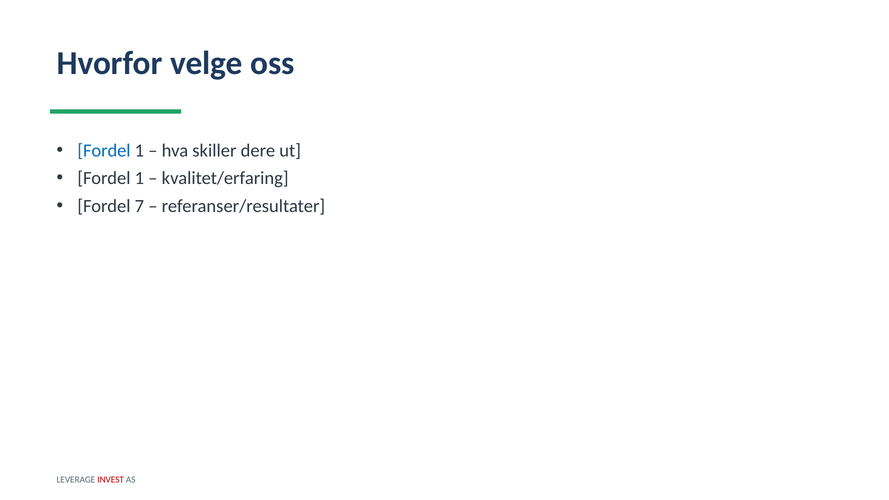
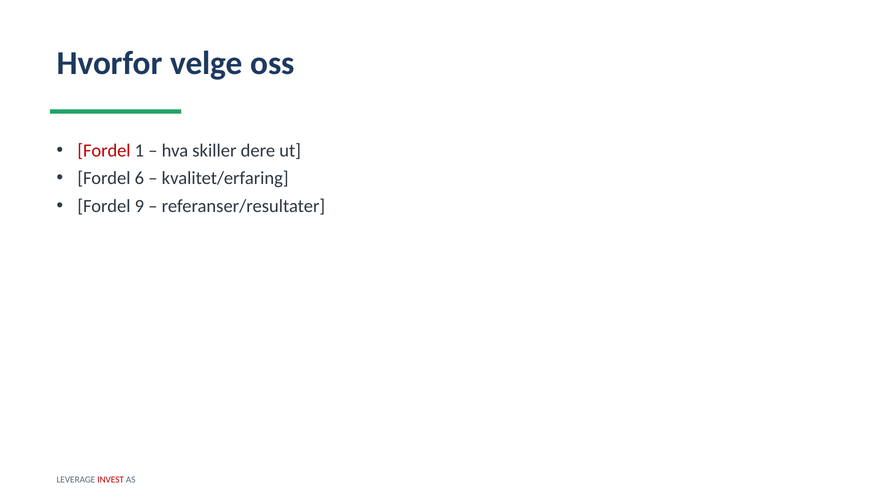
Fordel colour: blue -> red (104, 151)
1: 1 -> 6 (139, 178)
7: 7 -> 9 (139, 206)
